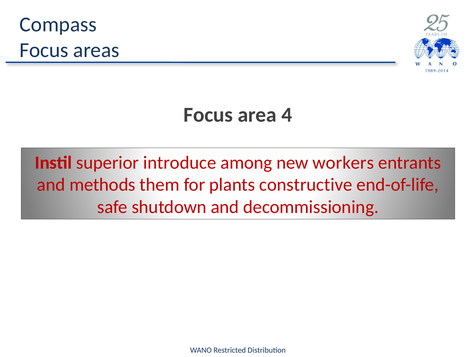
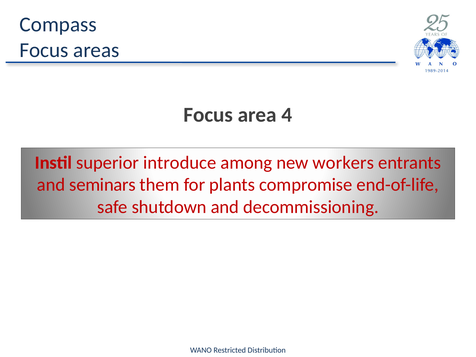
methods: methods -> seminars (103, 185)
constructive: constructive -> compromise (306, 185)
